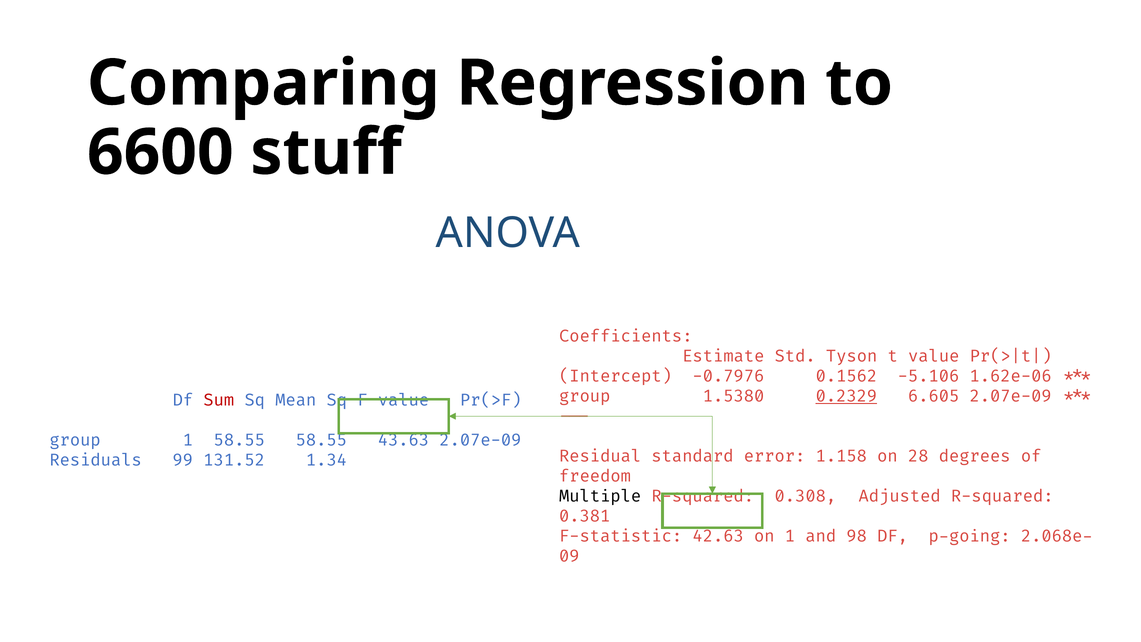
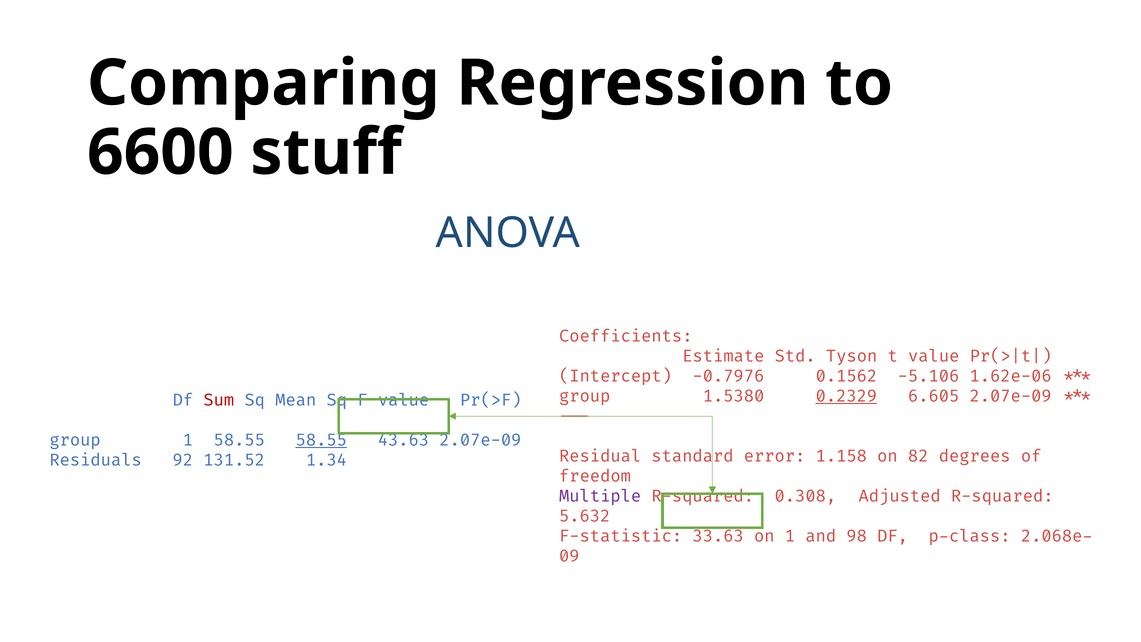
58.55 underline: none -> present (321, 440)
28: 28 -> 82 (918, 456)
99: 99 -> 92 (183, 460)
Multiple colour: black -> purple (600, 496)
0.381: 0.381 -> 5.632 (585, 516)
42.63: 42.63 -> 33.63 (718, 536)
p-going: p-going -> p-class (970, 536)
